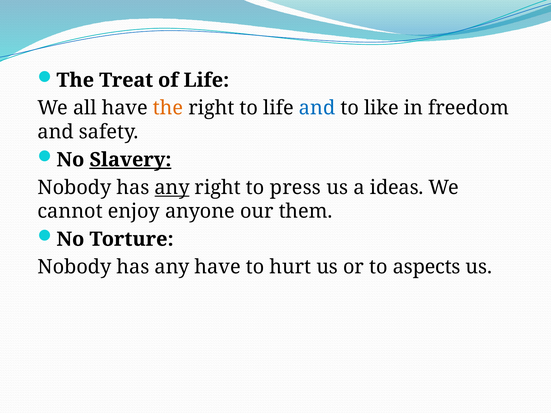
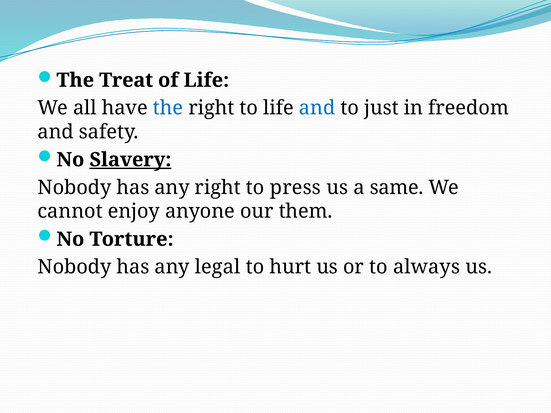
the colour: orange -> blue (168, 108)
like: like -> just (381, 108)
any underline: present -> none (172, 188)
ideas: ideas -> same (397, 188)
any have: have -> legal (218, 267)
aspects: aspects -> always (427, 267)
